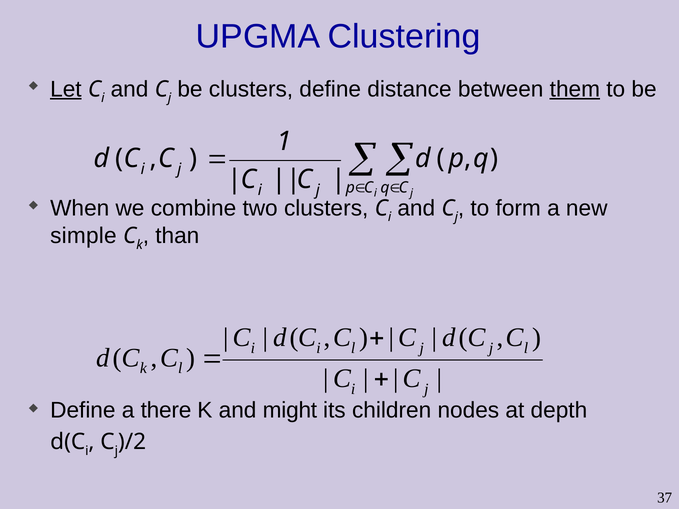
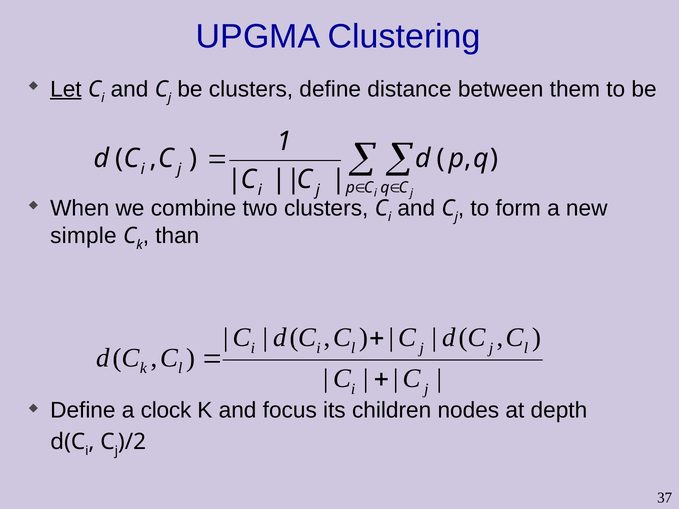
them underline: present -> none (575, 89)
there: there -> clock (166, 411)
might: might -> focus (290, 411)
